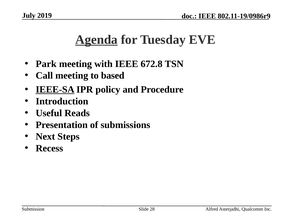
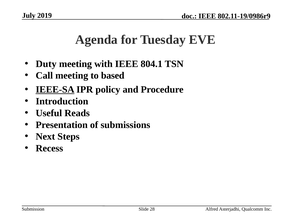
Agenda underline: present -> none (96, 40)
Park: Park -> Duty (46, 64)
672.8: 672.8 -> 804.1 (152, 64)
